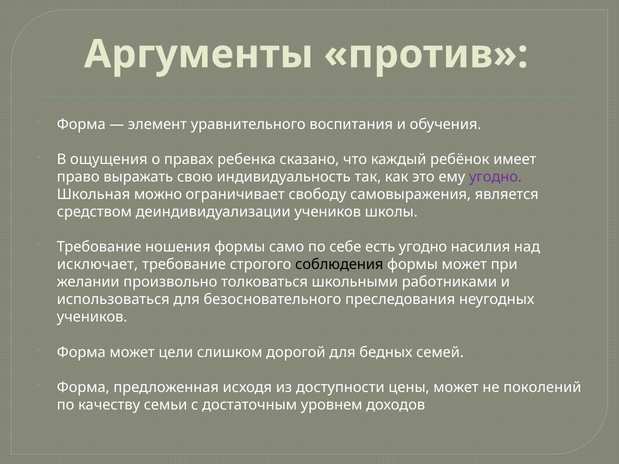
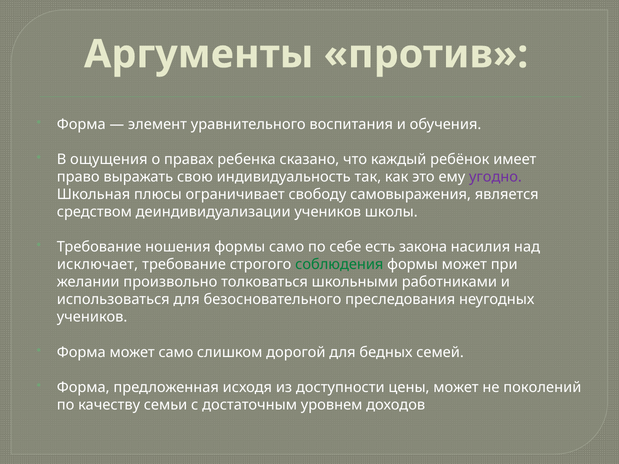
можно: можно -> плюсы (158, 194)
есть угодно: угодно -> закона (423, 247)
соблюдения colour: black -> green (339, 265)
может цели: цели -> само (176, 352)
